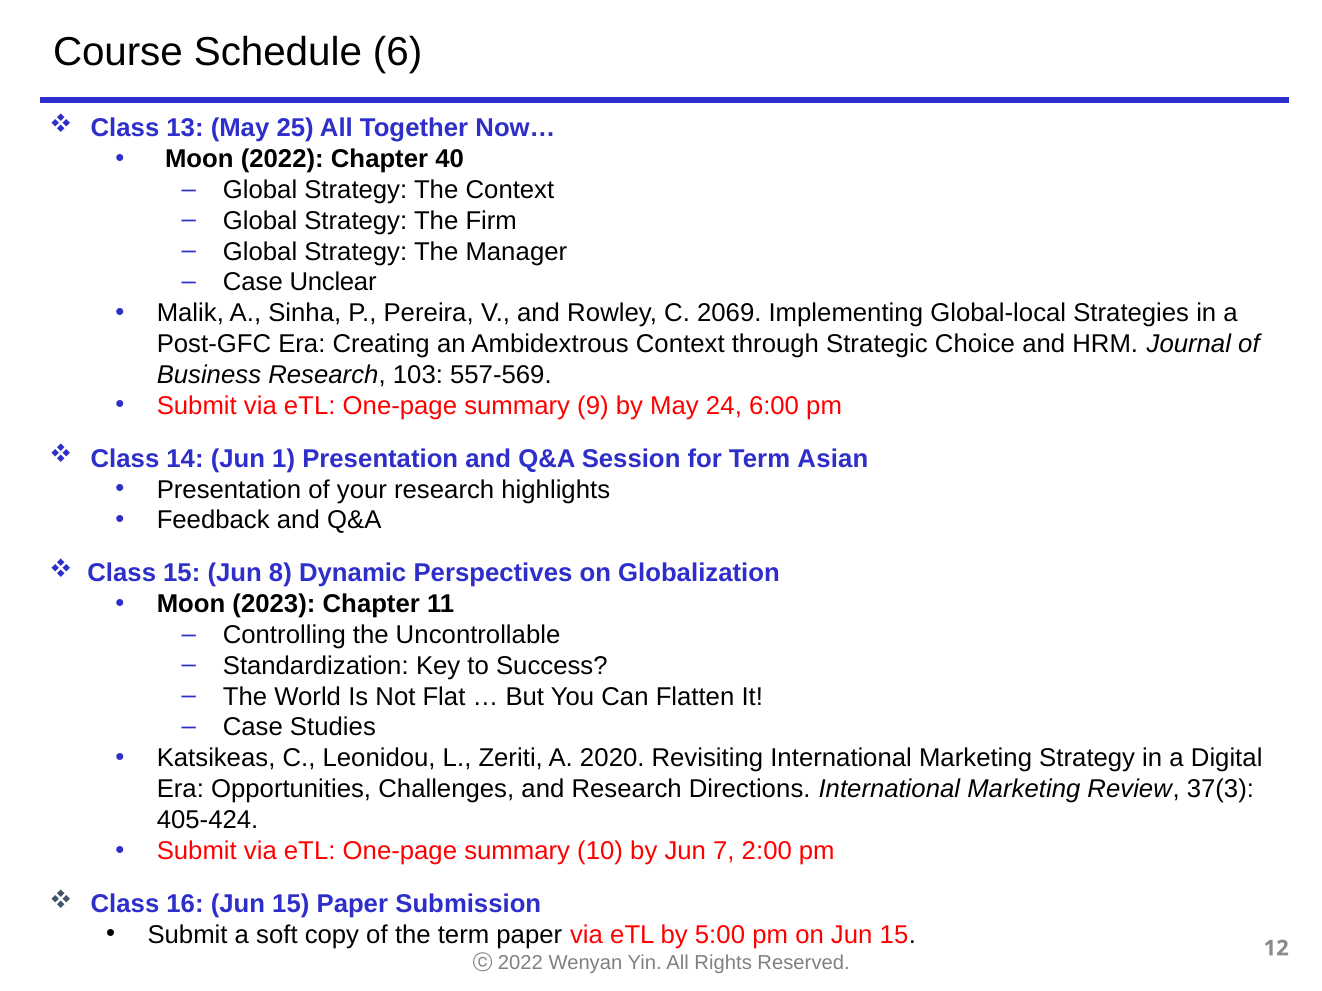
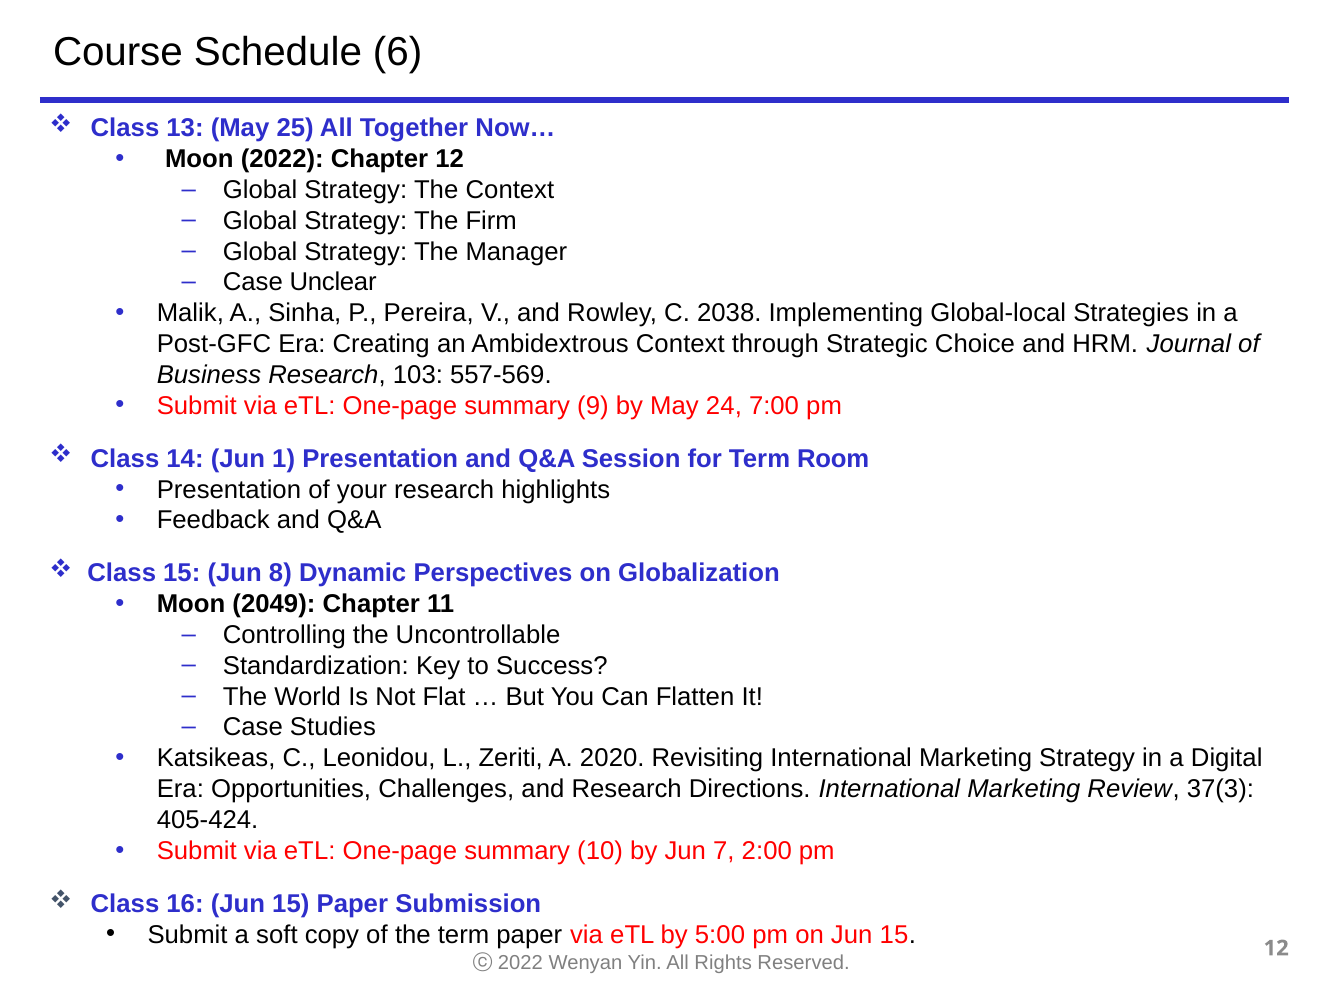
Chapter 40: 40 -> 12 (450, 159)
2069: 2069 -> 2038 (729, 313)
6:00: 6:00 -> 7:00 (774, 406)
Asian: Asian -> Room (833, 459)
2023: 2023 -> 2049 (274, 604)
